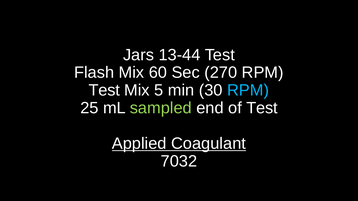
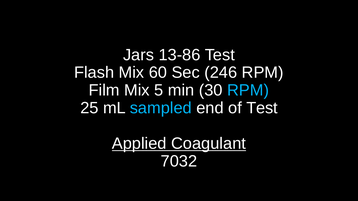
13-44: 13-44 -> 13-86 (180, 55)
270: 270 -> 246 (221, 73)
Test: Test -> Film (104, 90)
sampled colour: light green -> light blue (161, 108)
